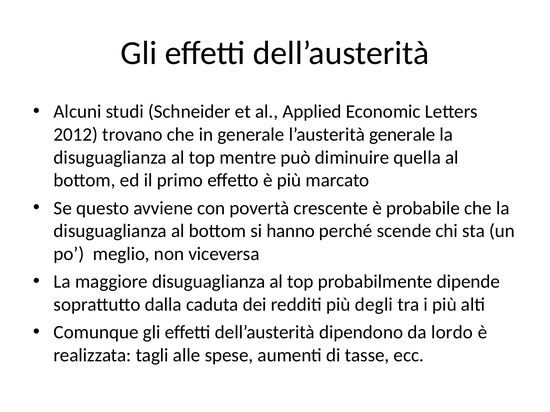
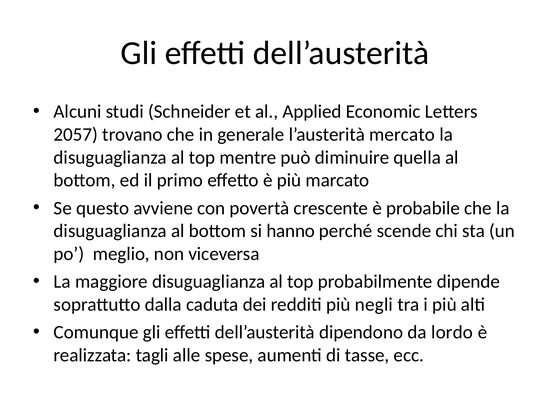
2012: 2012 -> 2057 (76, 135)
l’austerità generale: generale -> mercato (402, 135)
degli: degli -> negli (374, 305)
